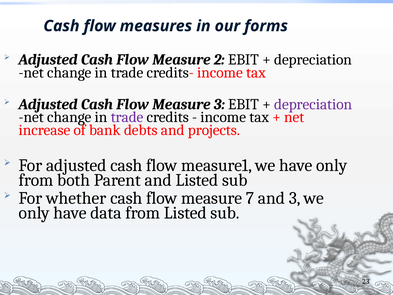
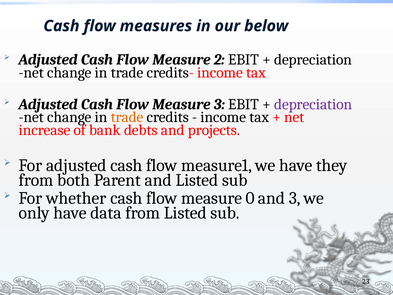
forms: forms -> below (266, 26)
trade colour: purple -> orange (127, 117)
have only: only -> they (332, 165)
7: 7 -> 0 (250, 198)
